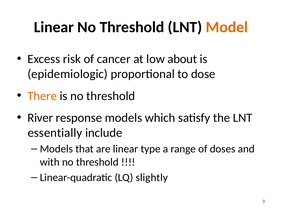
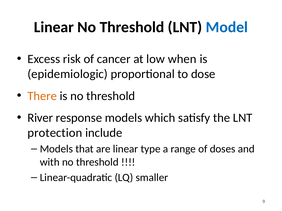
Model colour: orange -> blue (227, 27)
about: about -> when (182, 59)
essentially: essentially -> protection (55, 133)
slightly: slightly -> smaller (152, 178)
